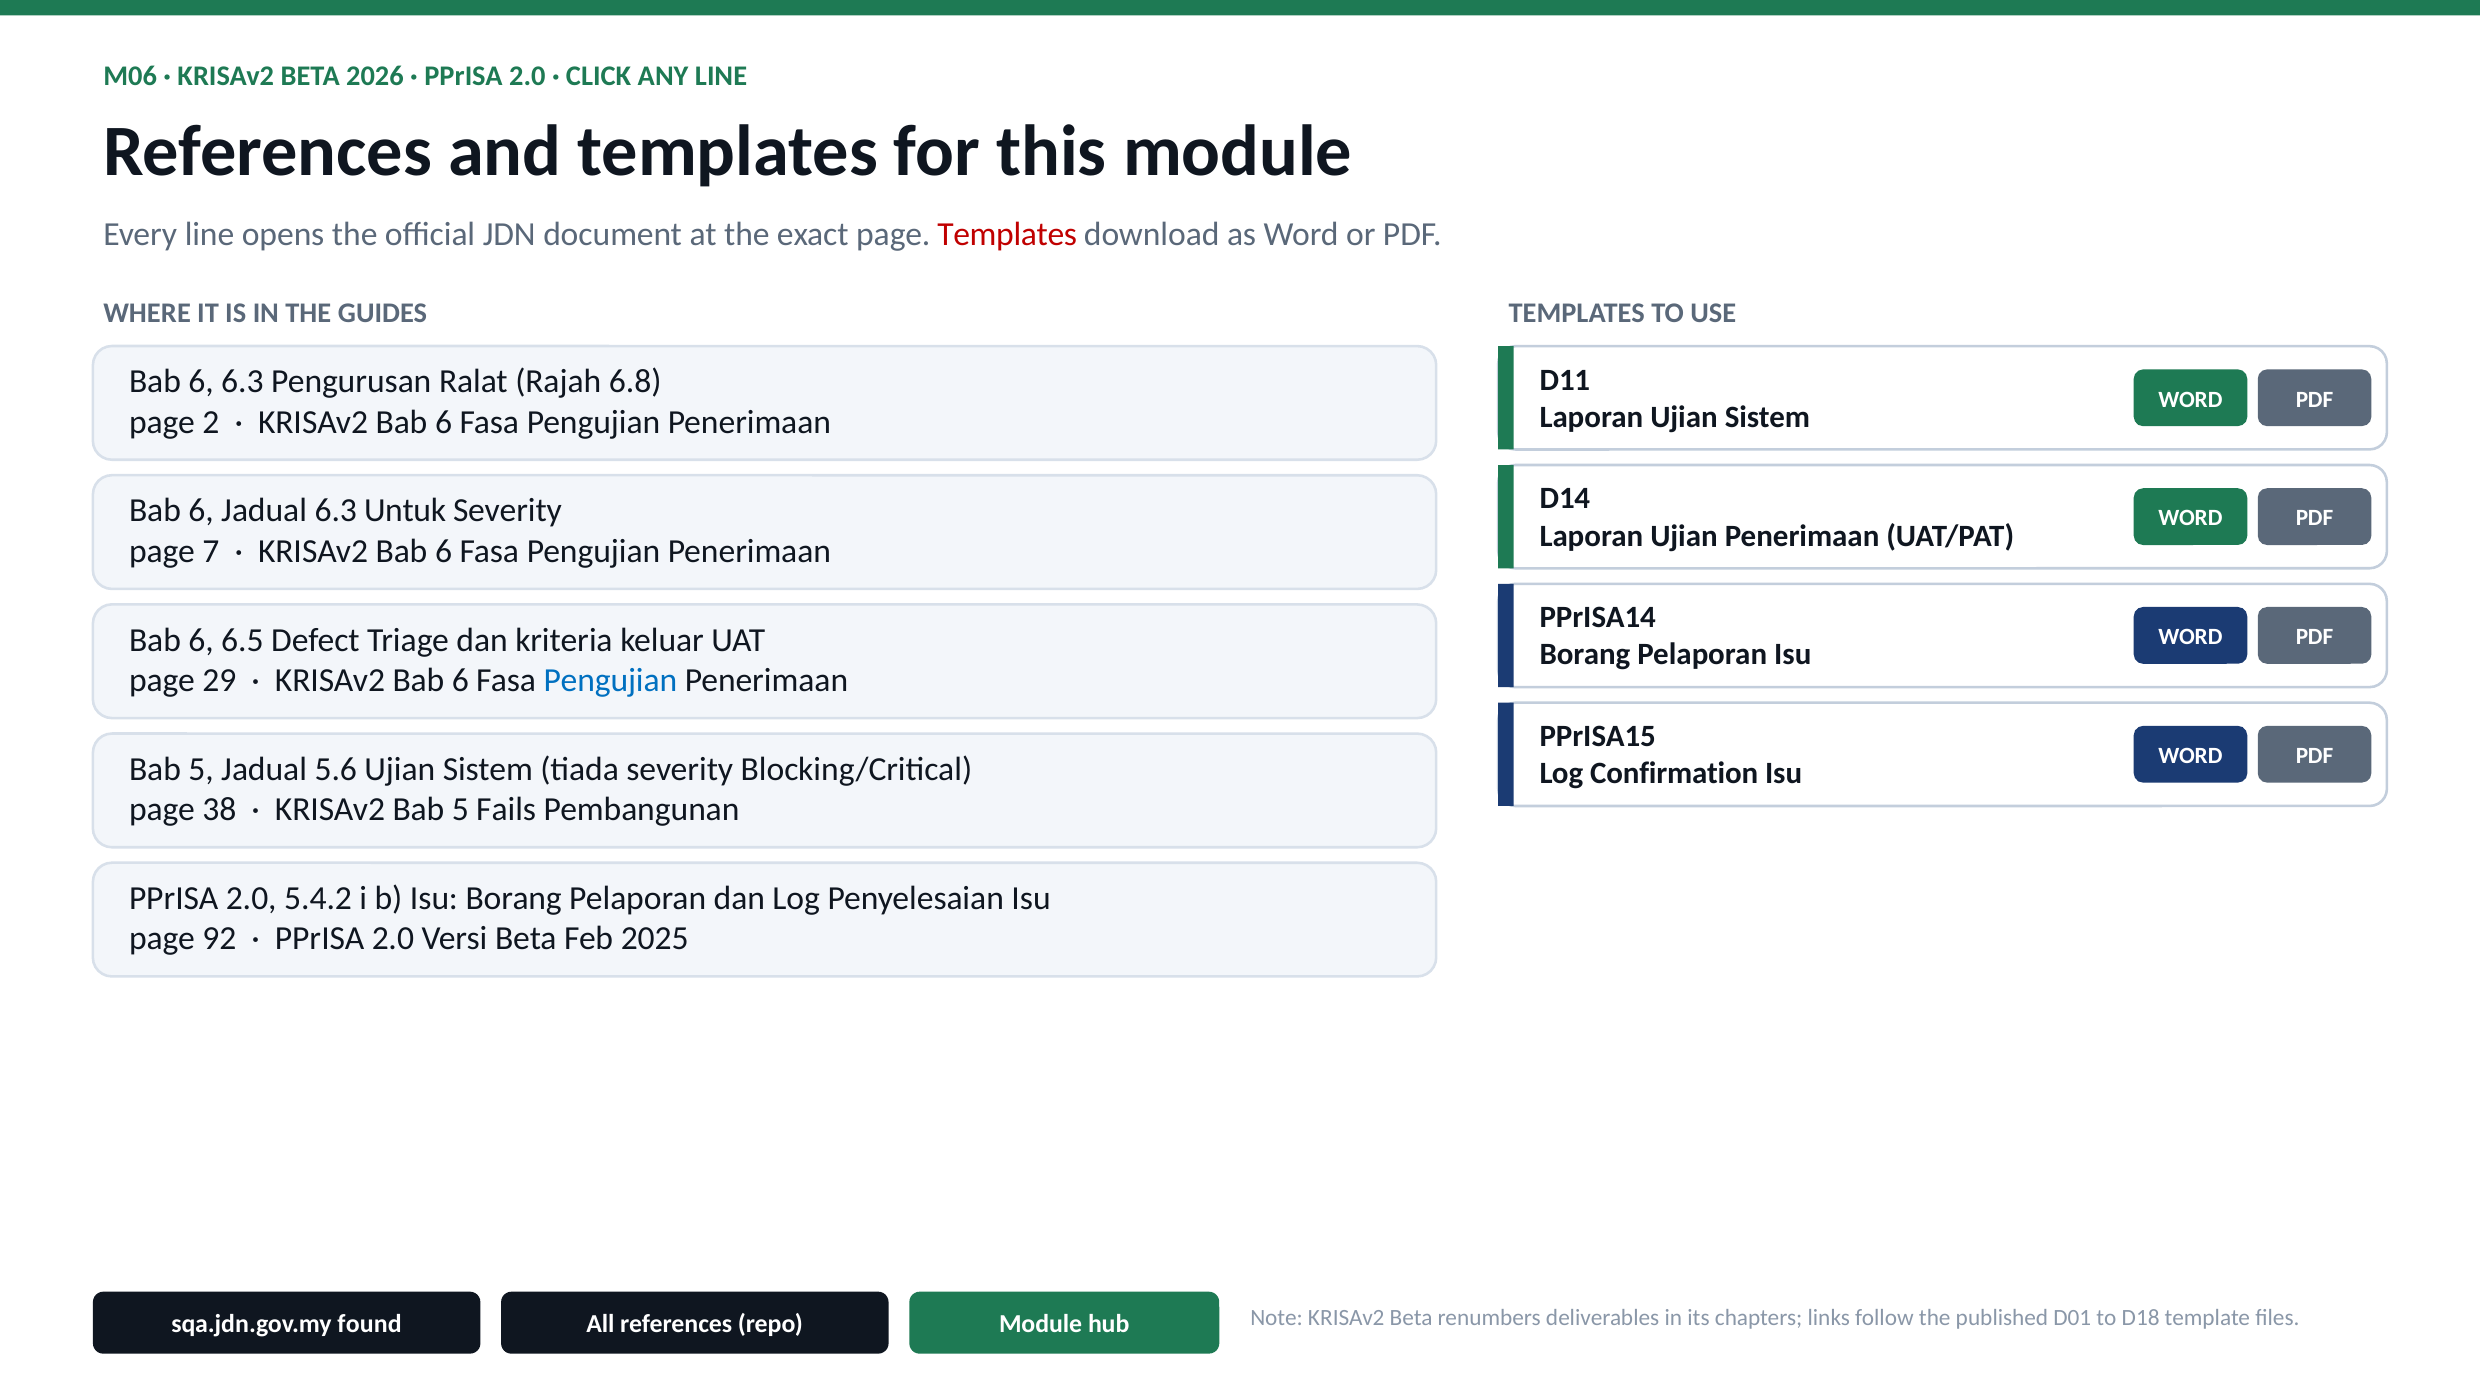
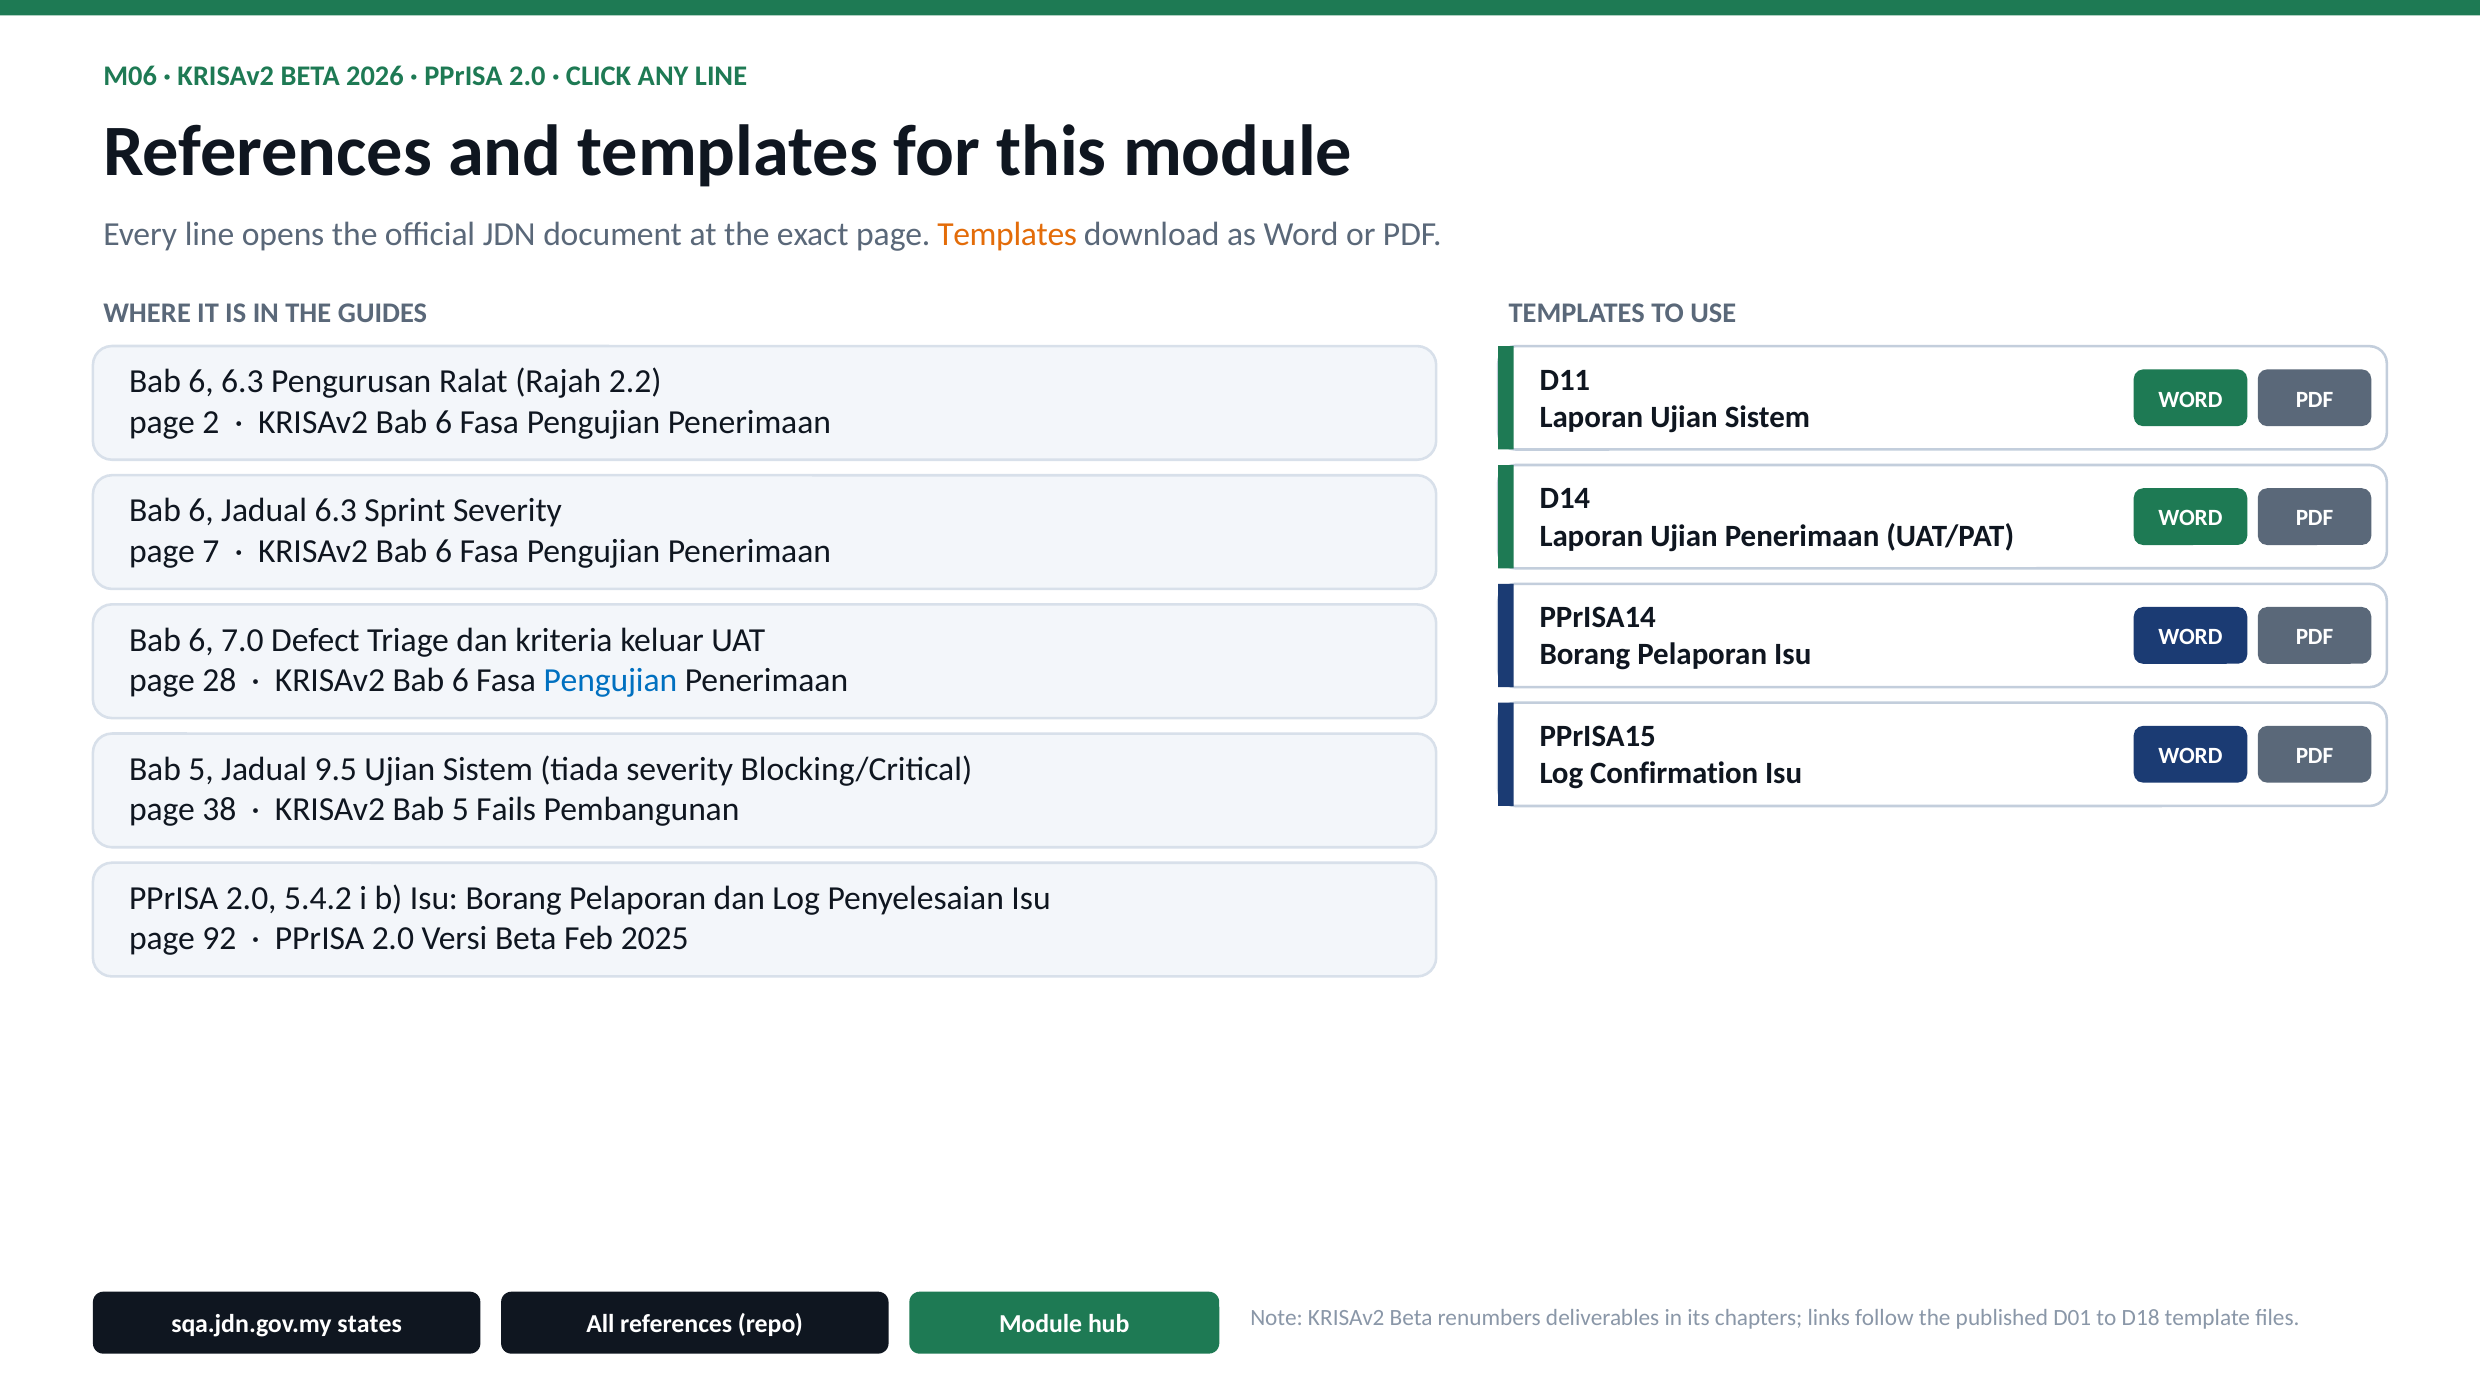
Templates colour: red -> orange (1007, 234)
6.8: 6.8 -> 2.2 (635, 382)
Untuk: Untuk -> Sprint (405, 511)
6.5: 6.5 -> 7.0 (242, 640)
29: 29 -> 28 (219, 680)
5.6: 5.6 -> 9.5 (336, 769)
found: found -> states (370, 1324)
